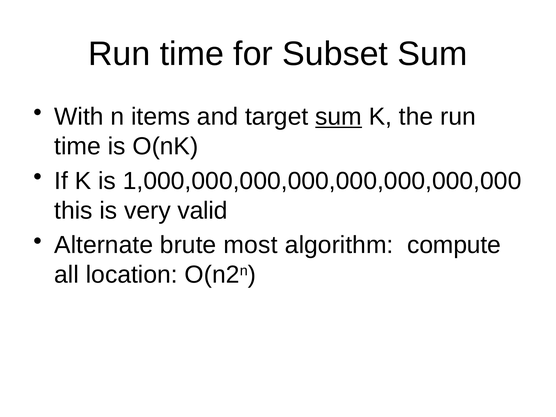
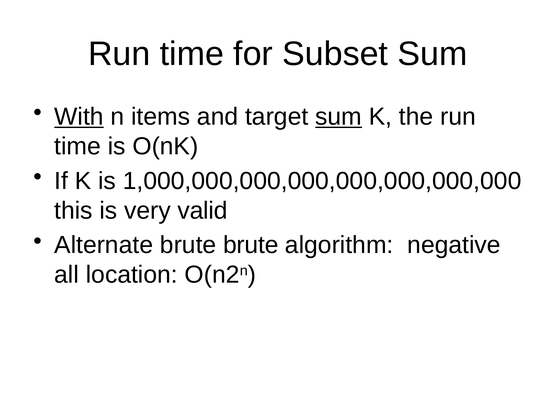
With underline: none -> present (79, 117)
brute most: most -> brute (251, 245)
compute: compute -> negative (454, 245)
